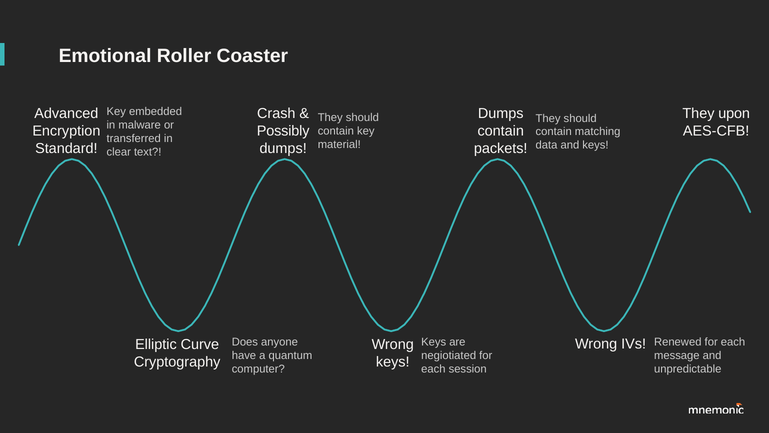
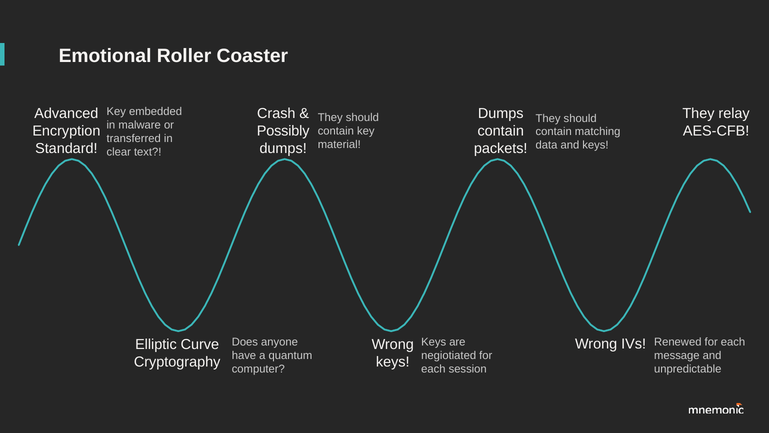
upon: upon -> relay (734, 114)
